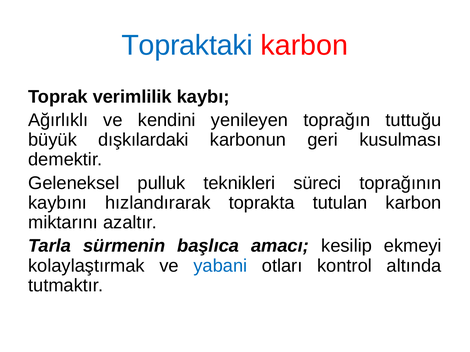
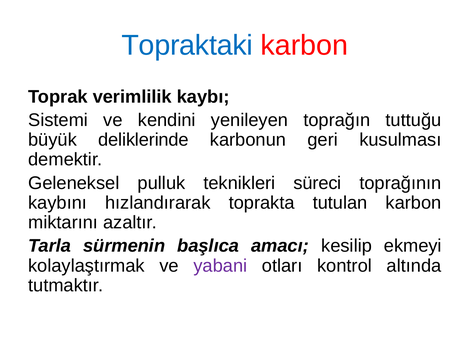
Ağırlıklı: Ağırlıklı -> Sistemi (58, 120)
dışkılardaki: dışkılardaki -> deliklerinde (144, 140)
yabani colour: blue -> purple (220, 266)
